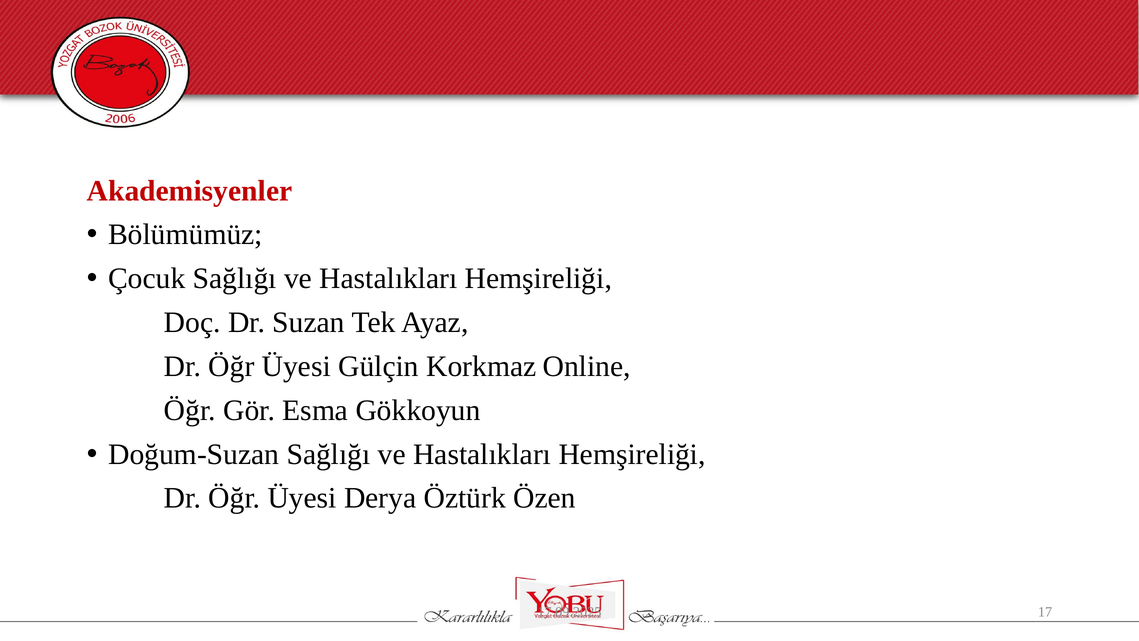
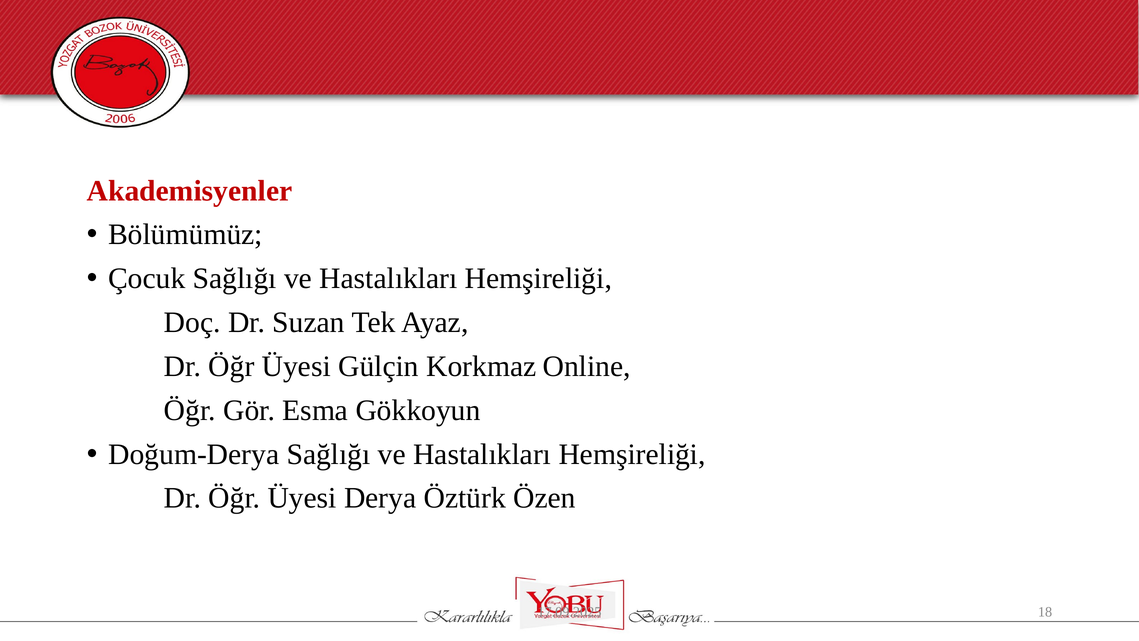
Doğum-Suzan: Doğum-Suzan -> Doğum-Derya (194, 454)
17: 17 -> 18 (1045, 612)
